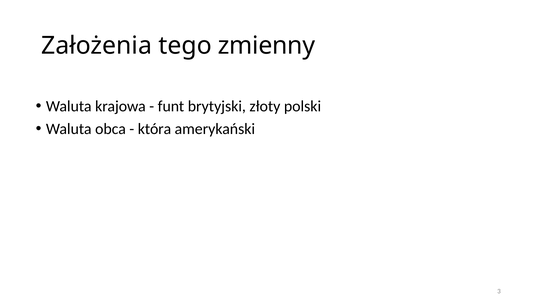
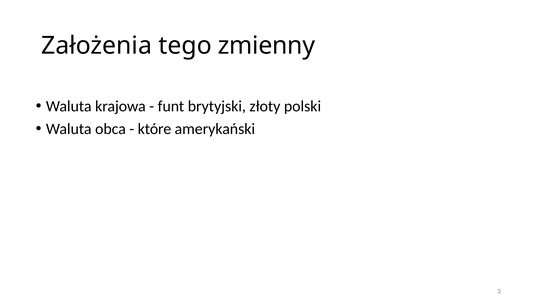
która: która -> które (155, 129)
